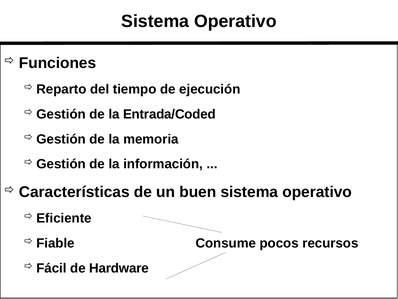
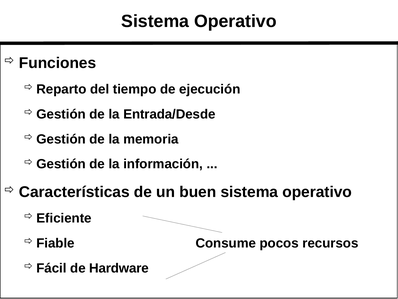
Entrada/Coded: Entrada/Coded -> Entrada/Desde (169, 114)
